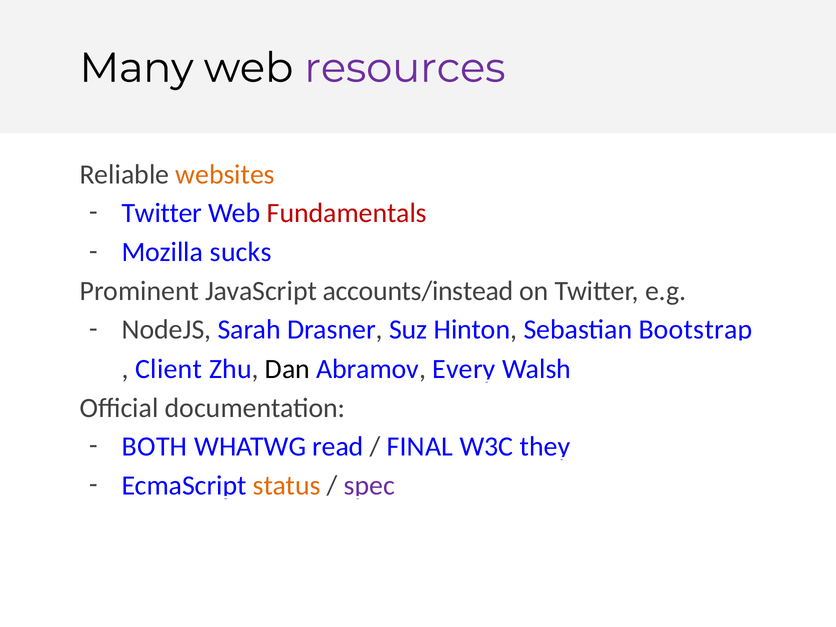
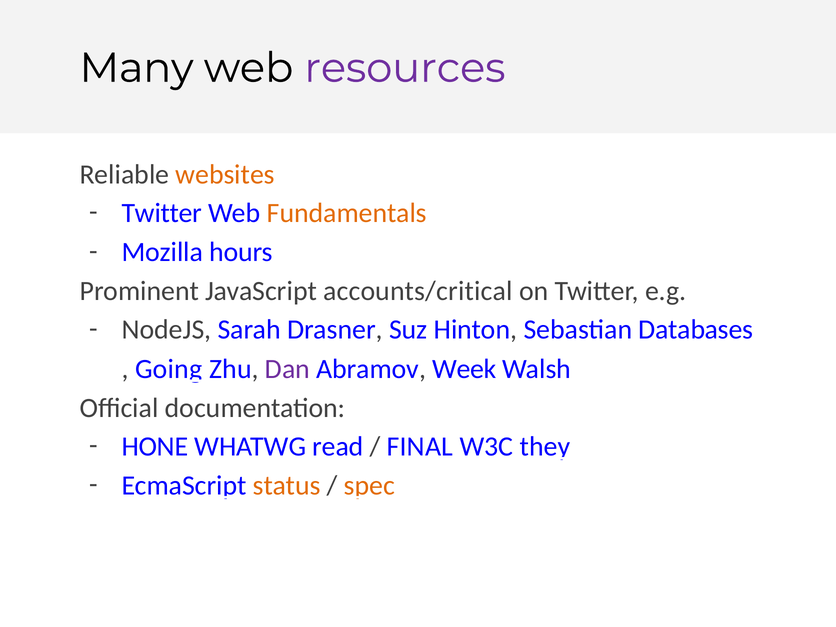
Fundamentals colour: red -> orange (347, 213)
sucks: sucks -> hours (241, 252)
accounts/instead: accounts/instead -> accounts/critical (418, 291)
Bootstrap: Bootstrap -> Databases (696, 330)
Client: Client -> Going (169, 369)
Dan colour: black -> purple (287, 369)
Every: Every -> Week (464, 369)
BOTH: BOTH -> HONE (155, 446)
spec colour: purple -> orange (369, 485)
